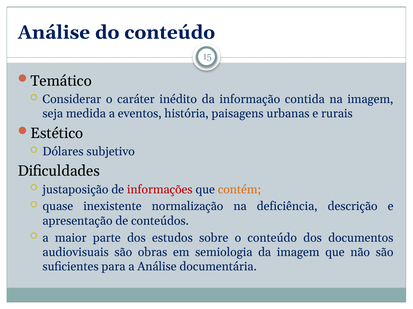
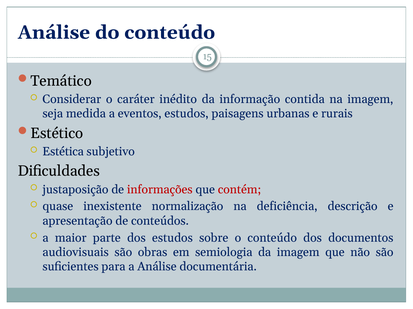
eventos história: história -> estudos (187, 114)
Dólares: Dólares -> Estética (63, 152)
contém colour: orange -> red (240, 190)
